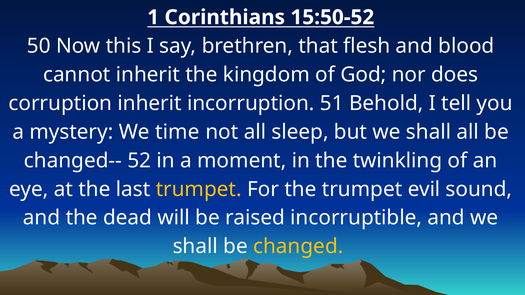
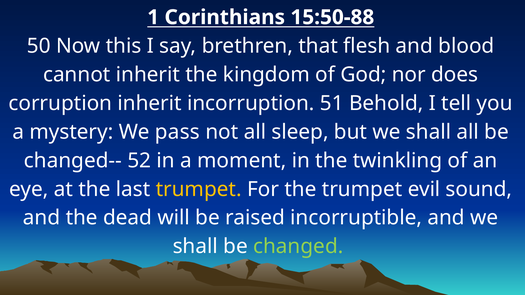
15:50-52: 15:50-52 -> 15:50-88 (332, 17)
time: time -> pass (177, 132)
changed colour: yellow -> light green (298, 247)
